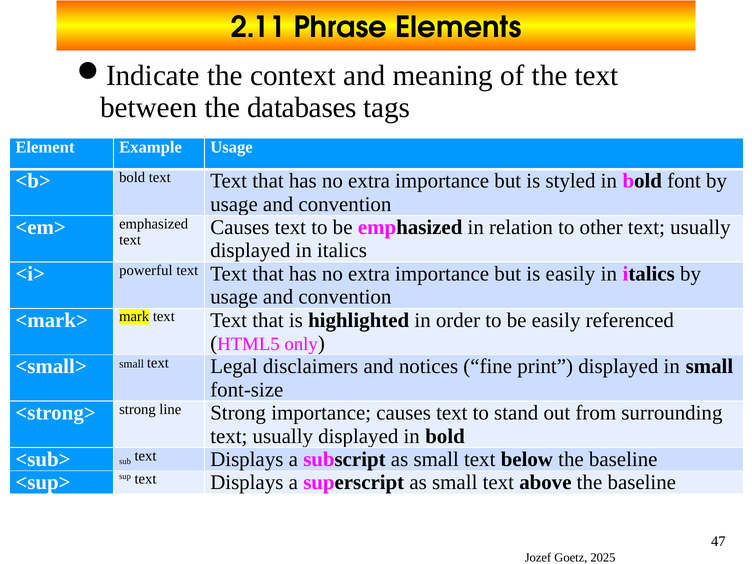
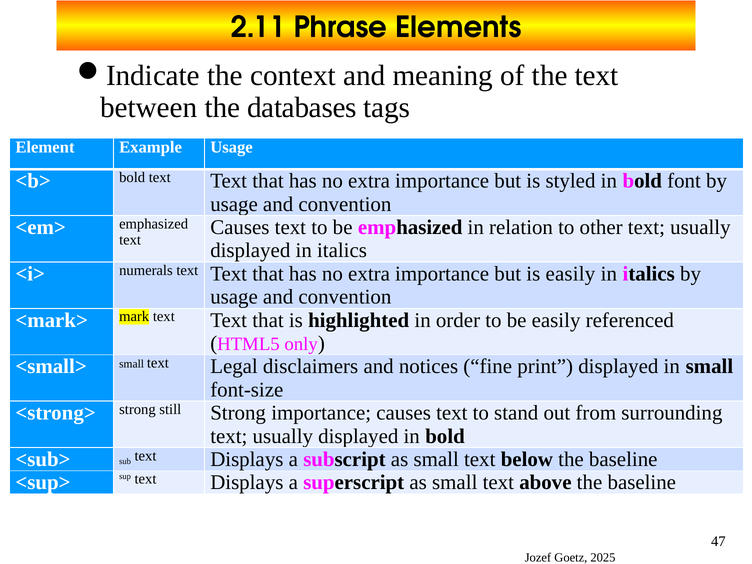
powerful: powerful -> numerals (146, 270)
line: line -> still (170, 409)
